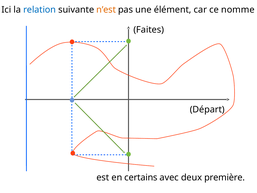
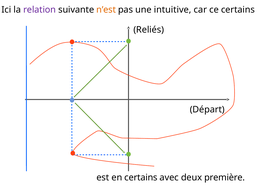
relation colour: blue -> purple (40, 10)
élément: élément -> intuitive (173, 10)
ce nomme: nomme -> certains (238, 10)
Faites: Faites -> Reliés (149, 30)
